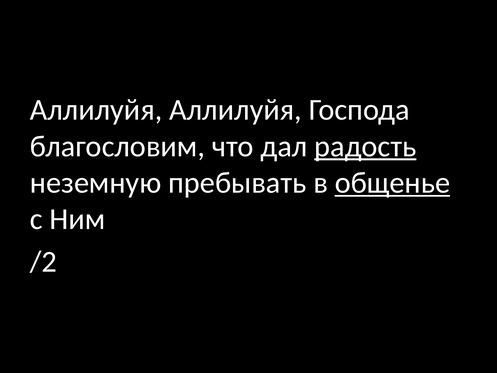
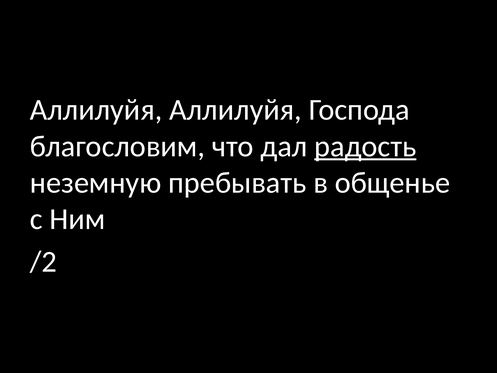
общенье underline: present -> none (392, 183)
